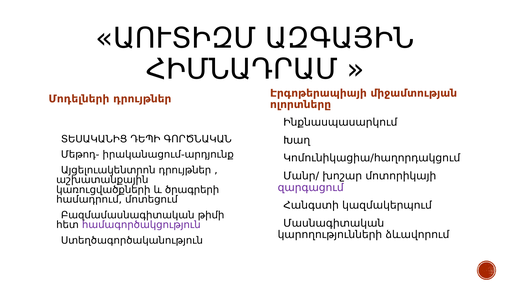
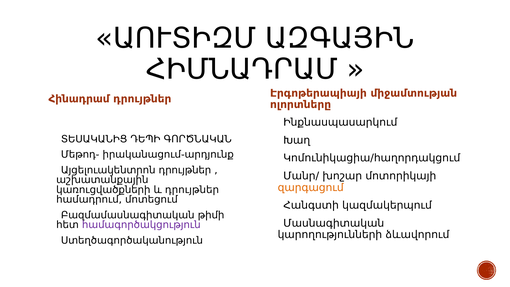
Մոդելների: Մոդելների -> Հինադրամ (79, 99)
զարգացում colour: purple -> orange (311, 187)
և ծրագրերի: ծրագրերի -> դրույթներ (192, 190)
